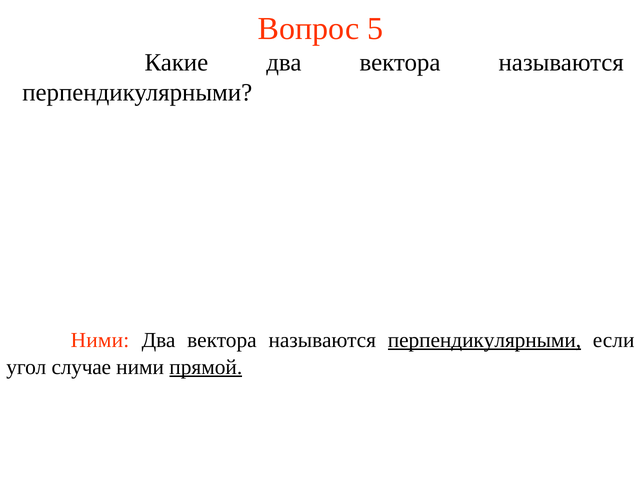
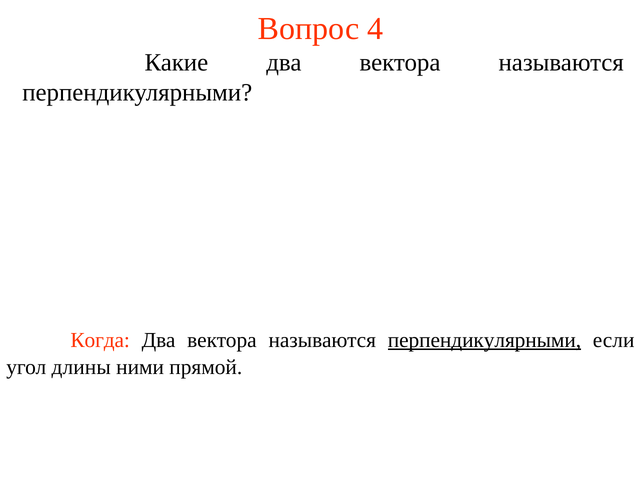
5: 5 -> 4 (375, 29)
Ними: Ними -> Когда (100, 341)
случае: случае -> длины (81, 368)
прямой underline: present -> none (206, 368)
